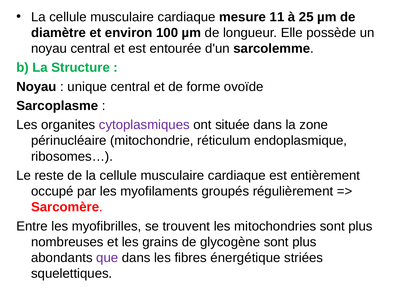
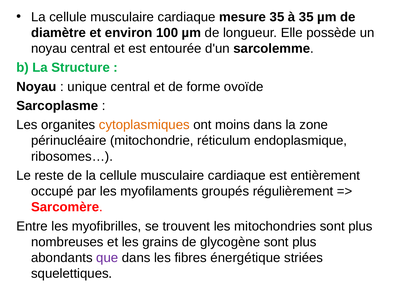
mesure 11: 11 -> 35 (277, 17)
à 25: 25 -> 35 (306, 17)
cytoplasmiques colour: purple -> orange (144, 125)
située: située -> moins (233, 125)
